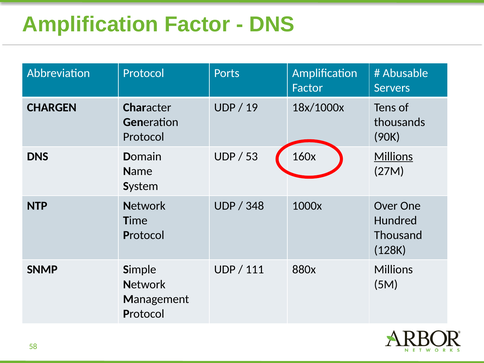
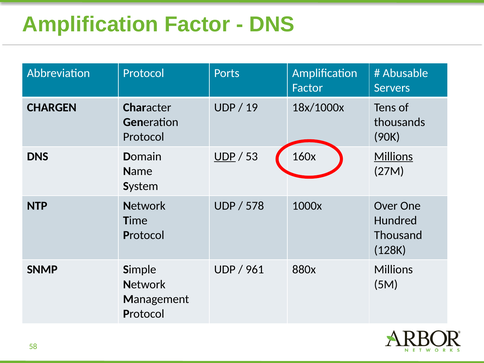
UDP underline: none -> present (225, 157)
348: 348 -> 578 (255, 206)
111: 111 -> 961 (255, 270)
